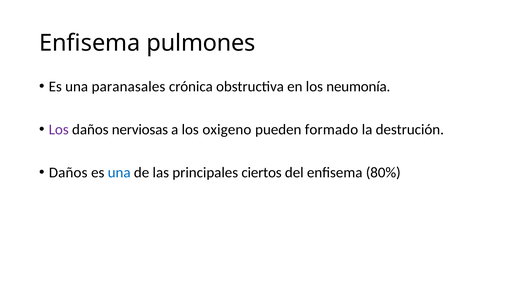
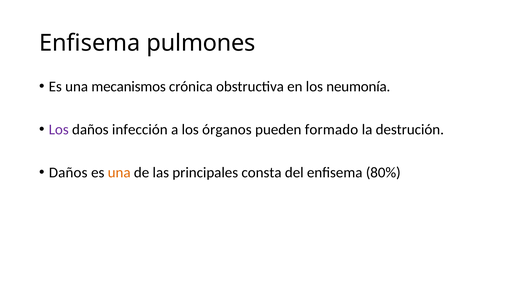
paranasales: paranasales -> mecanismos (129, 87)
nerviosas: nerviosas -> infección (140, 130)
oxigeno: oxigeno -> órganos (227, 130)
una colour: blue -> orange (119, 173)
ciertos: ciertos -> consta (262, 173)
